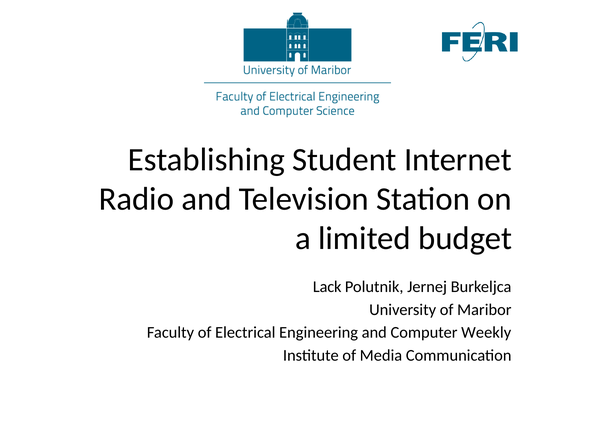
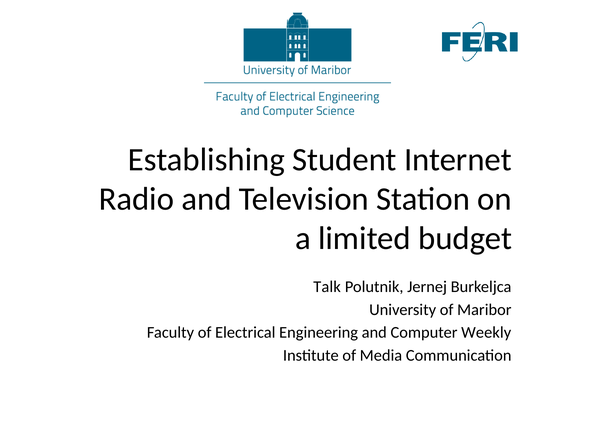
Lack: Lack -> Talk (327, 286)
